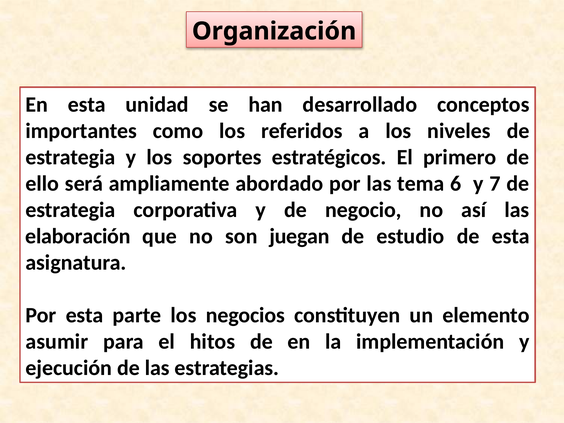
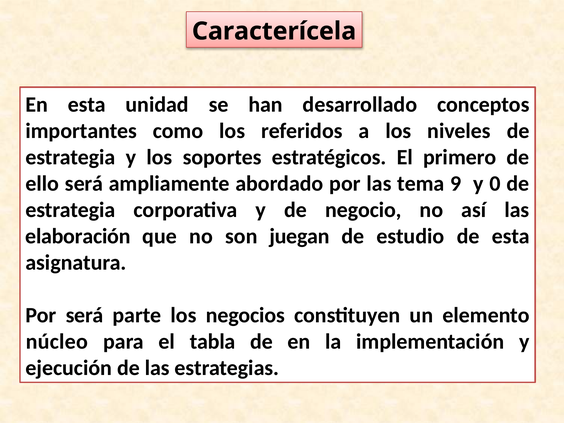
Organización: Organización -> Caracterícela (274, 31)
6: 6 -> 9 (456, 184)
7: 7 -> 0 (495, 184)
Por esta: esta -> será (85, 315)
asumir: asumir -> núcleo (57, 342)
hitos: hitos -> tabla (213, 342)
